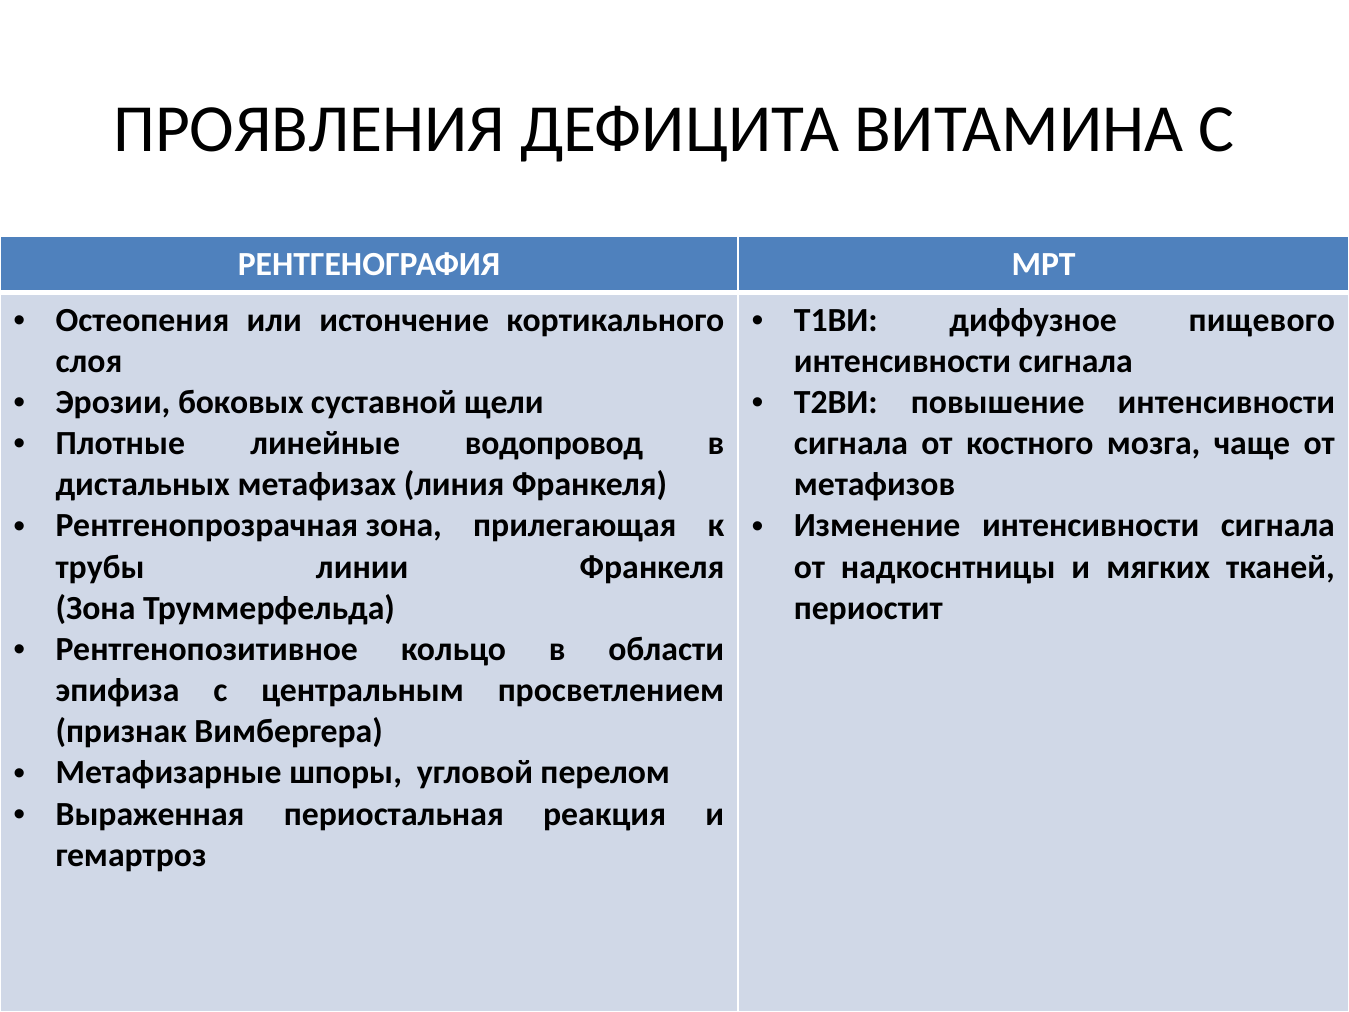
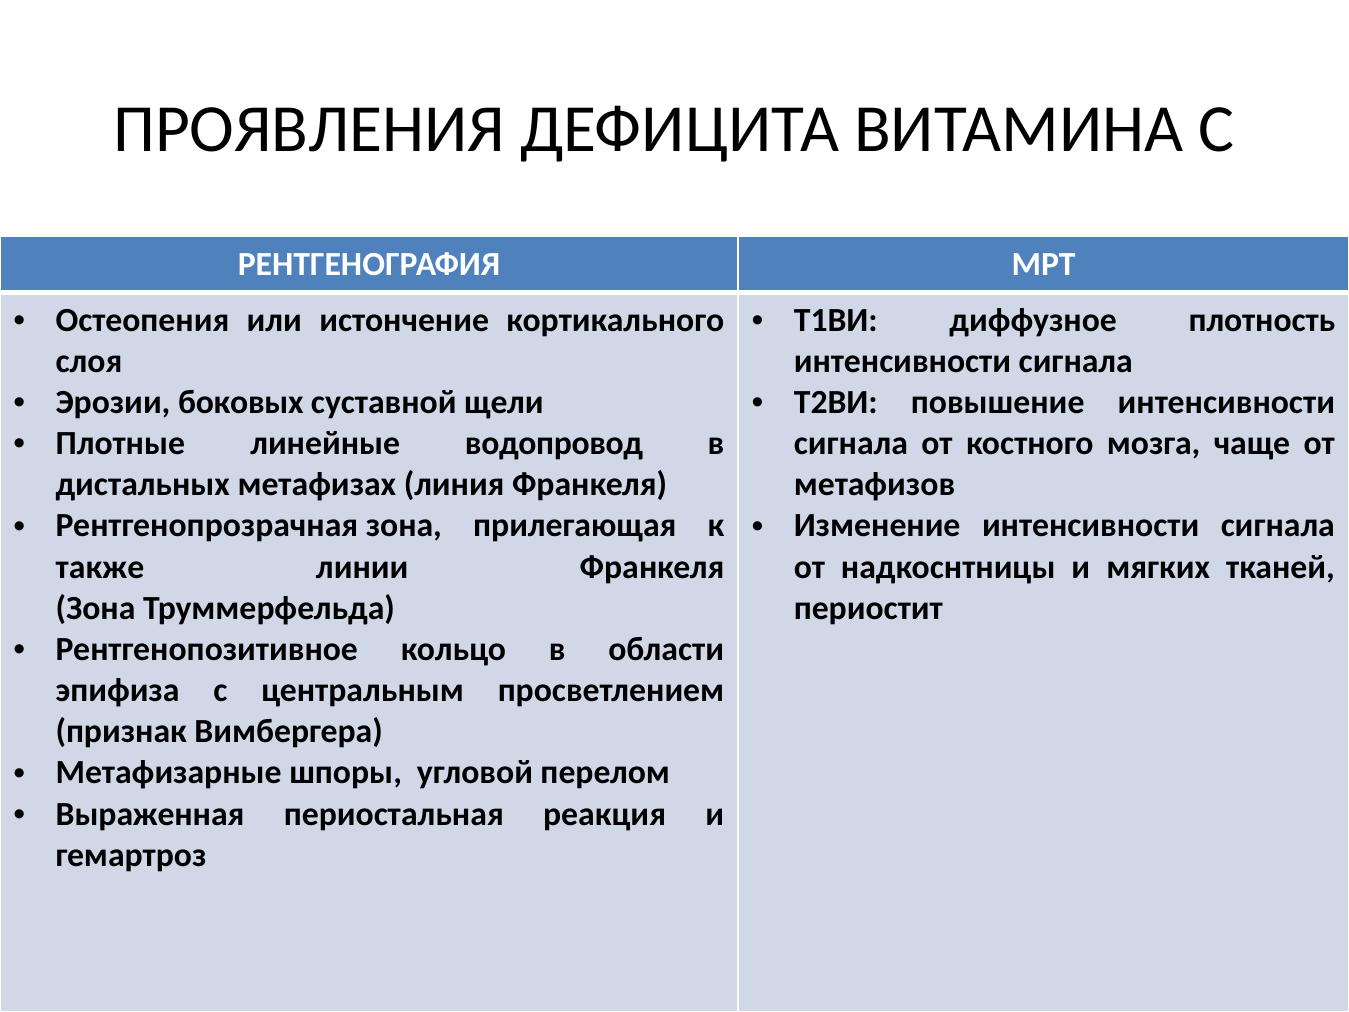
пищевого: пищевого -> плотность (1262, 320)
трубы: трубы -> также (100, 567)
